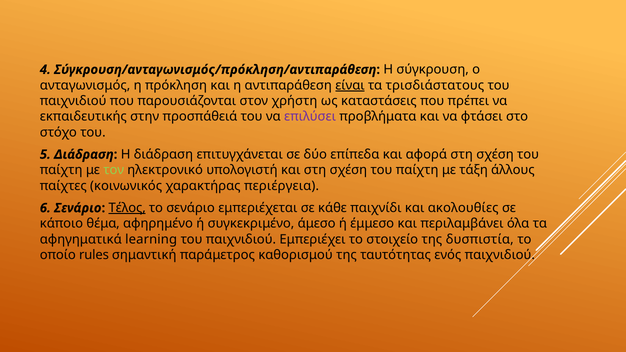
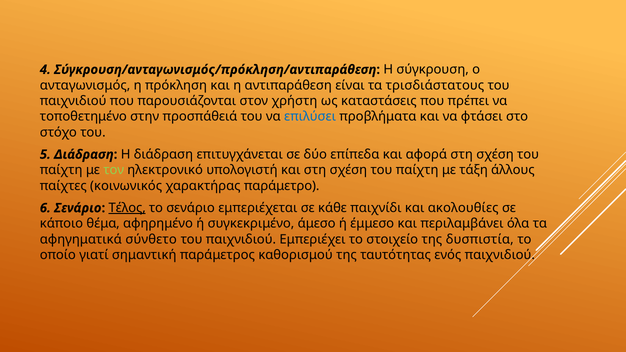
είναι underline: present -> none (350, 85)
εκπαιδευτικής: εκπαιδευτικής -> τοποθετημένο (83, 117)
επιλύσει colour: purple -> blue (310, 117)
περιέργεια: περιέργεια -> παράμετρο (282, 186)
learning: learning -> σύνθετο (151, 239)
rules: rules -> γιατί (94, 255)
